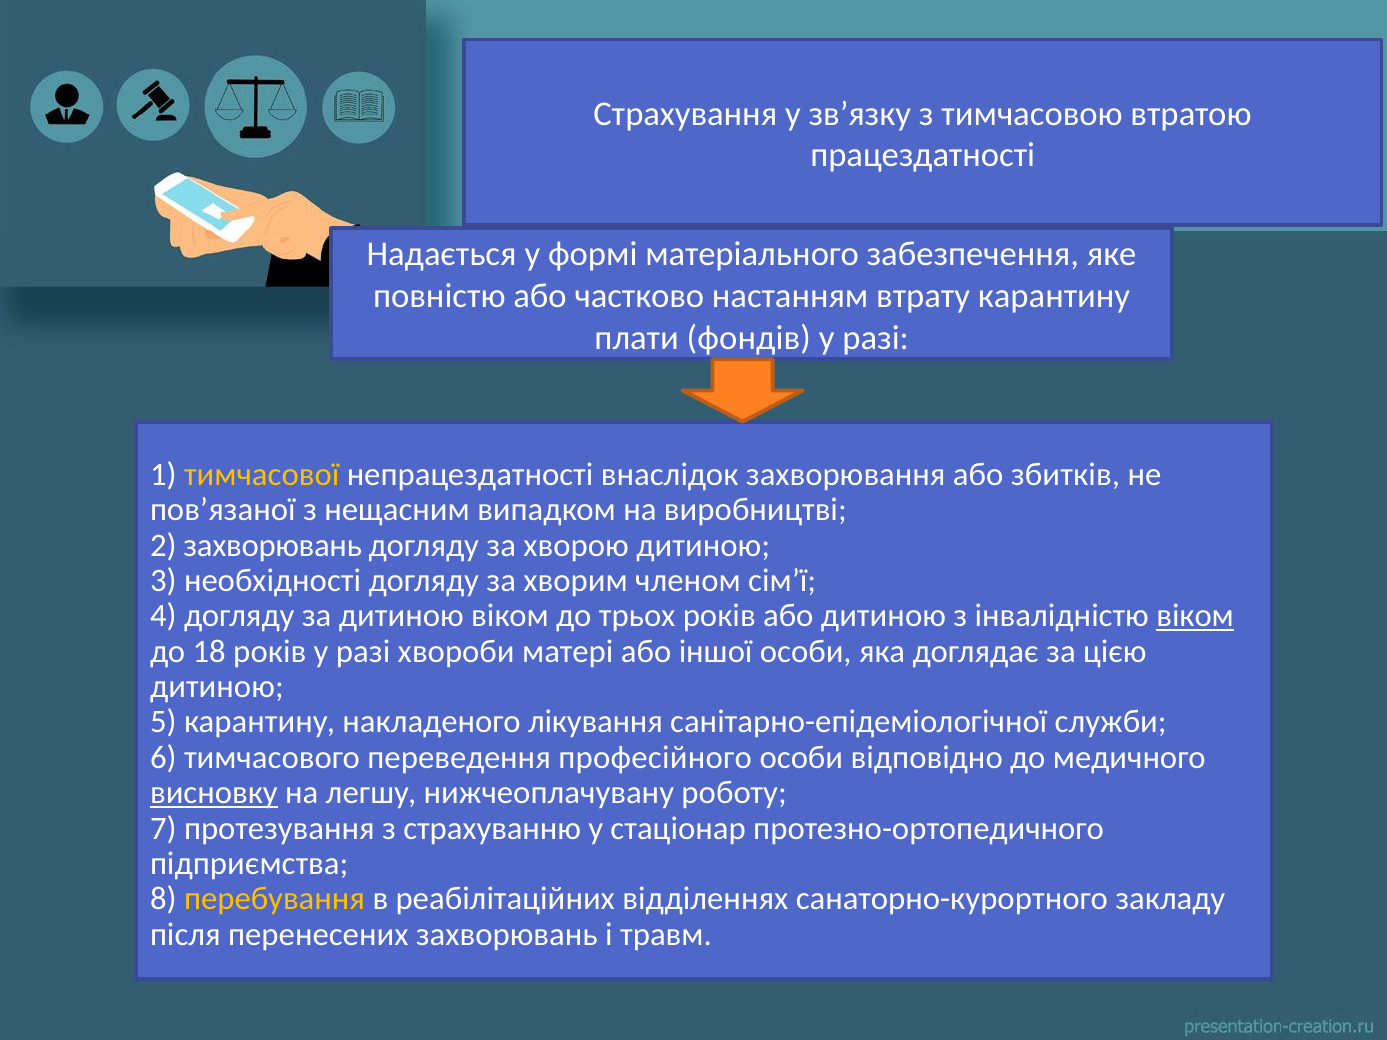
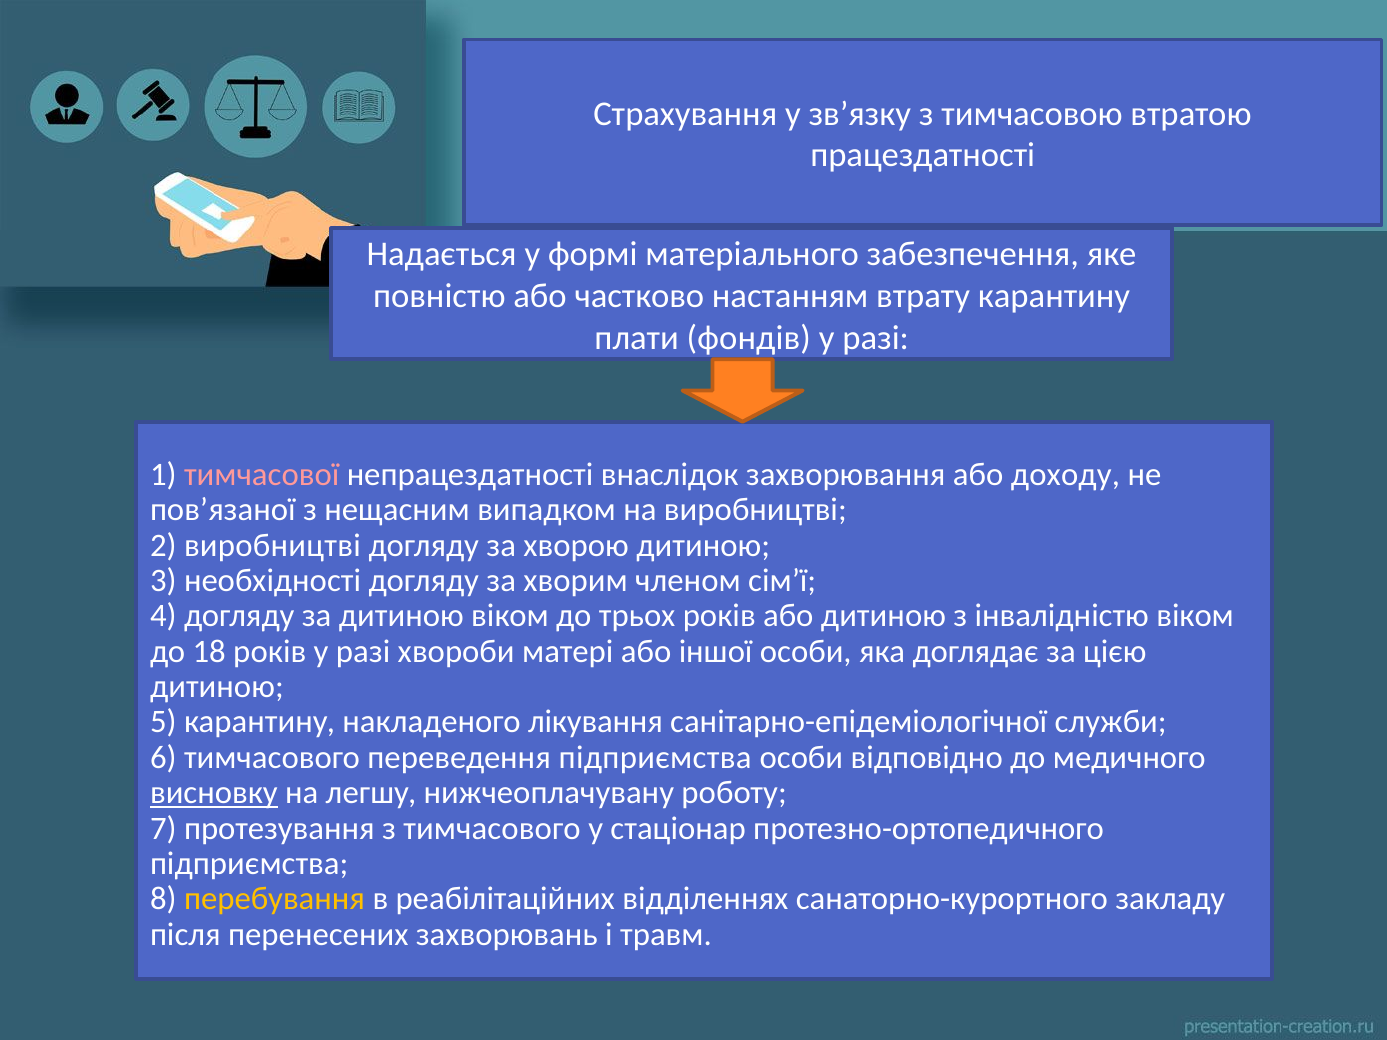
тимчасової colour: yellow -> pink (262, 475)
збитків: збитків -> доходу (1065, 475)
2 захворювань: захворювань -> виробництві (272, 545)
віком underline: present -> none (1195, 616)
переведення професійного: професійного -> підприємства (655, 758)
з страхуванню: страхуванню -> тимчасового (492, 828)
